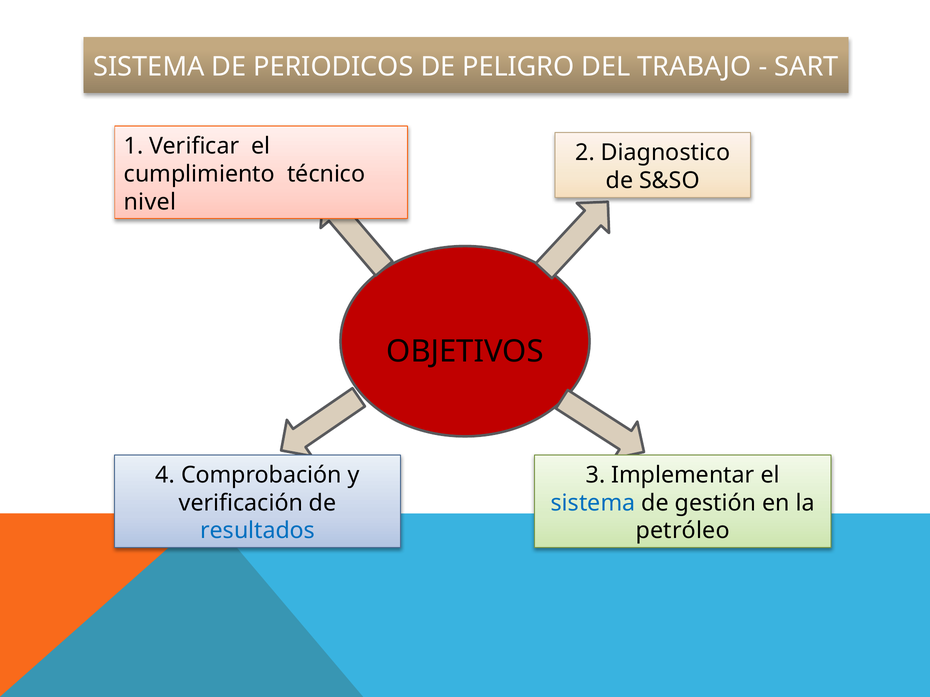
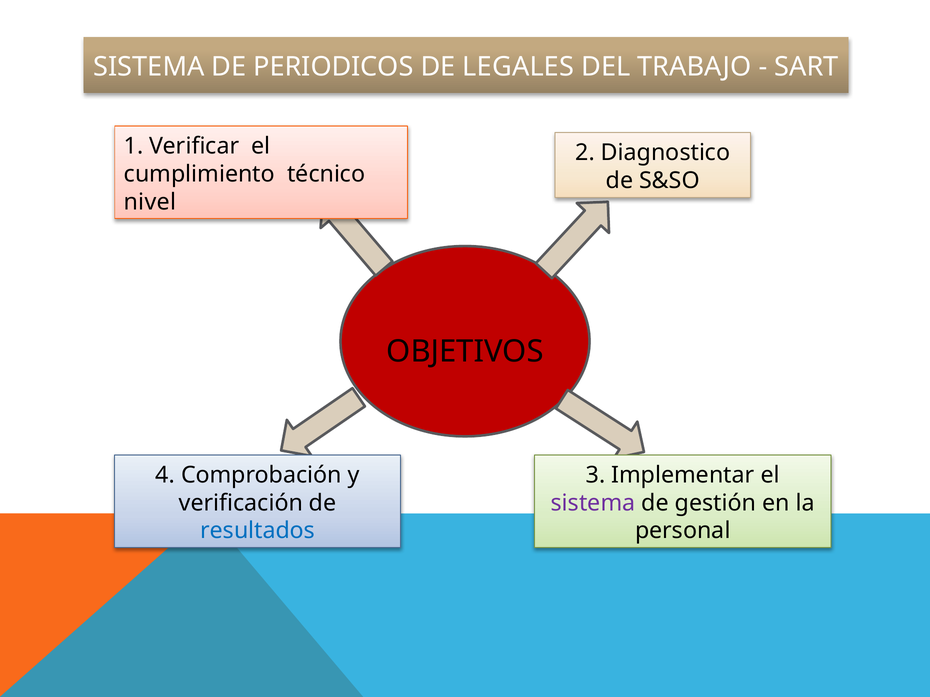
PELIGRO: PELIGRO -> LEGALES (518, 67)
sistema colour: blue -> purple (593, 503)
petróleo: petróleo -> personal (683, 531)
